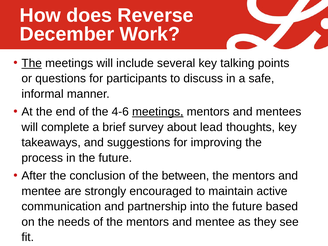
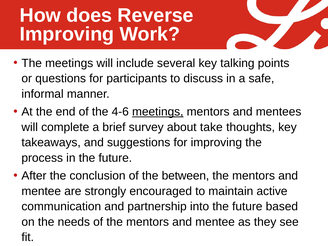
December: December -> Improving (67, 34)
The underline: present -> none (32, 63)
lead: lead -> take (211, 127)
